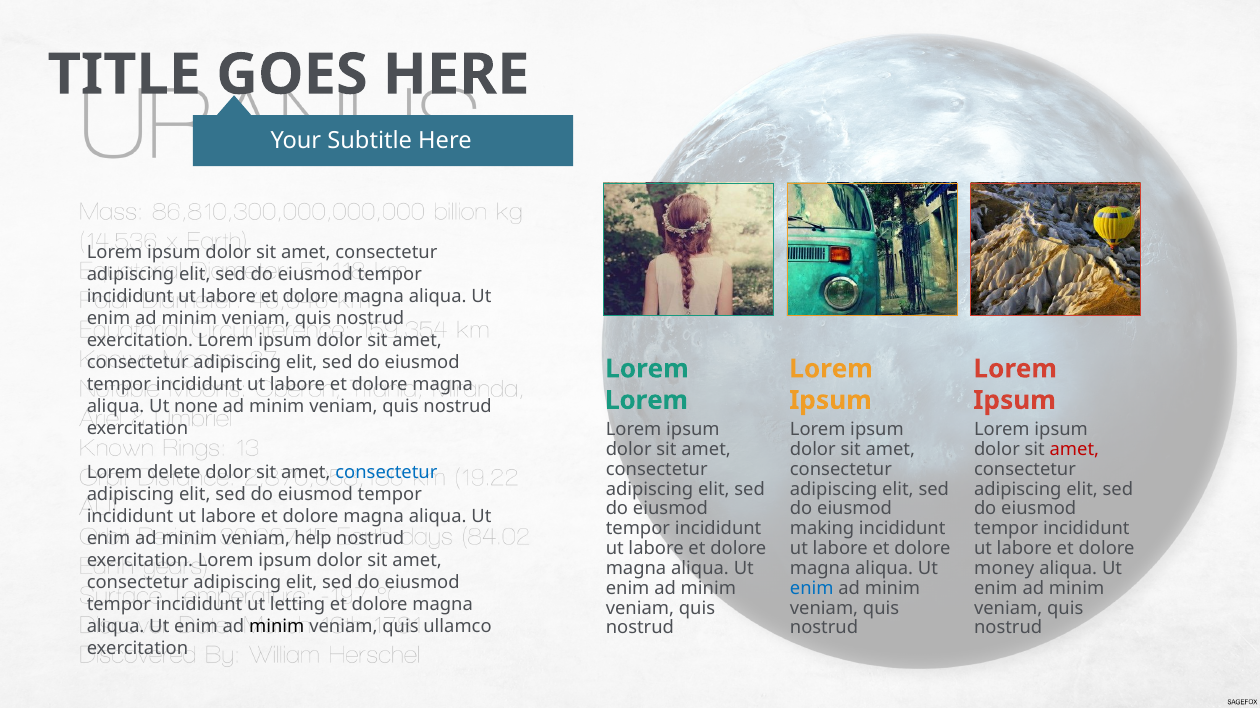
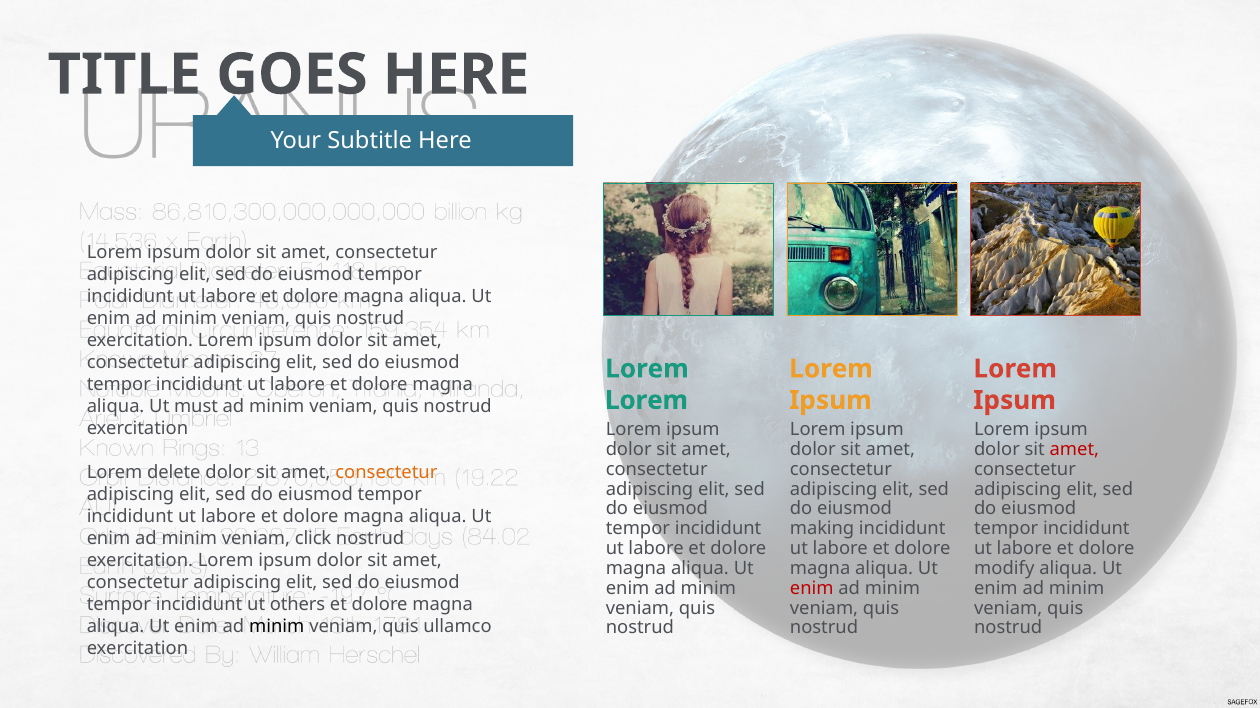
none: none -> must (196, 407)
consectetur colour: blue -> orange (386, 473)
help: help -> click (313, 539)
money: money -> modify (1004, 569)
enim colour: blue -> red (812, 589)
letting: letting -> others (298, 605)
